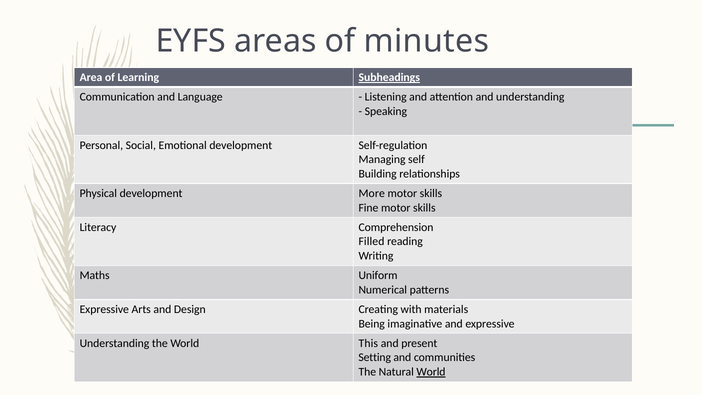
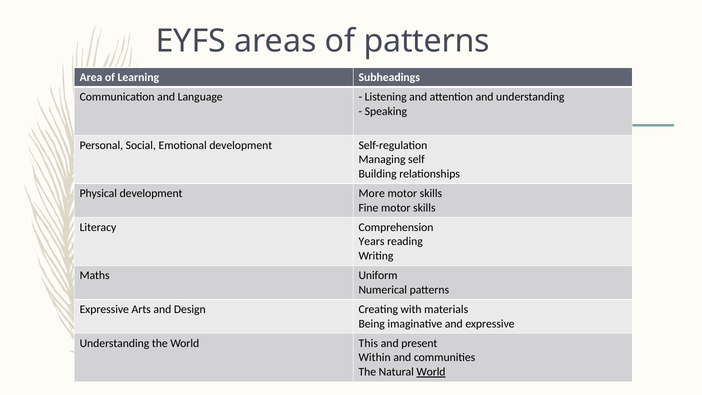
of minutes: minutes -> patterns (427, 41)
Subheadings underline: present -> none (389, 77)
Filled: Filled -> Years (372, 242)
Setting: Setting -> Within (375, 357)
